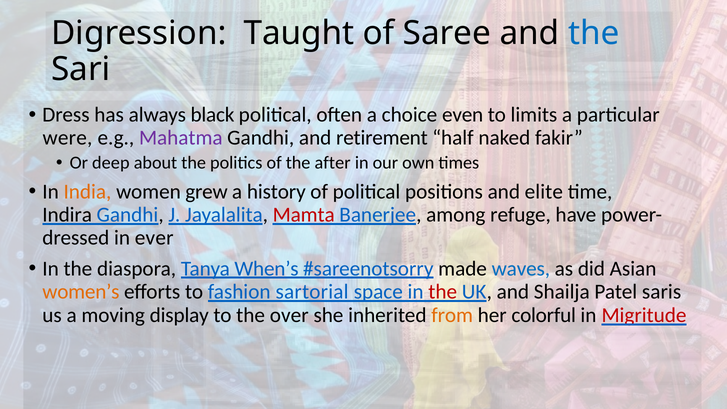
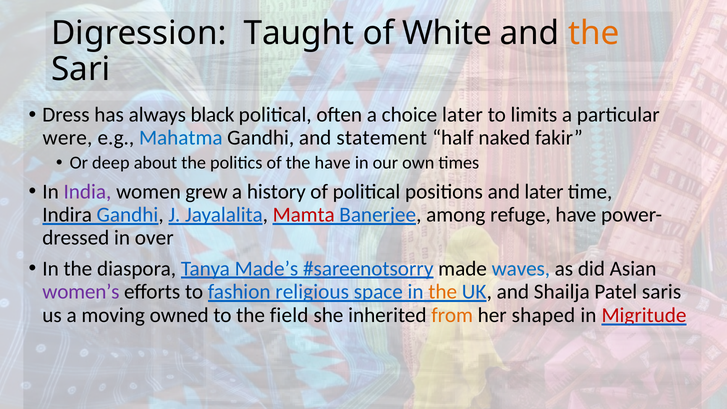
Saree: Saree -> White (447, 33)
the colour: blue -> orange (594, 33)
choice even: even -> later (462, 115)
Mahatma colour: purple -> blue (181, 138)
retirement: retirement -> statement (382, 138)
the after: after -> have (333, 163)
India colour: orange -> purple (87, 192)
and elite: elite -> later (544, 192)
ever: ever -> over (154, 238)
When’s: When’s -> Made’s (266, 268)
women’s colour: orange -> purple (81, 292)
sartorial: sartorial -> religious (312, 292)
the colour: red -> orange (443, 292)
display: display -> owned (179, 315)
over: over -> field (289, 315)
colorful: colorful -> shaped (543, 315)
